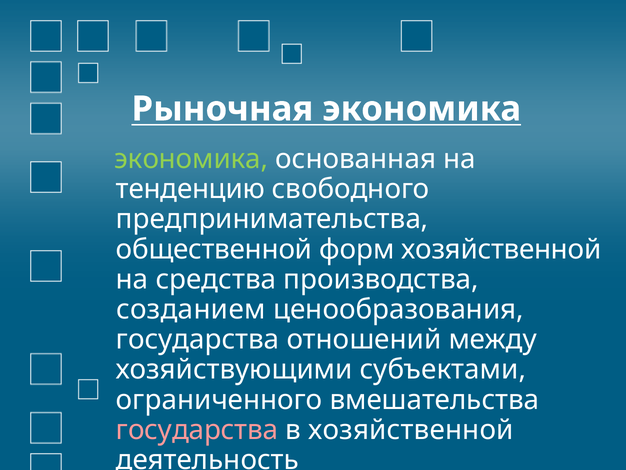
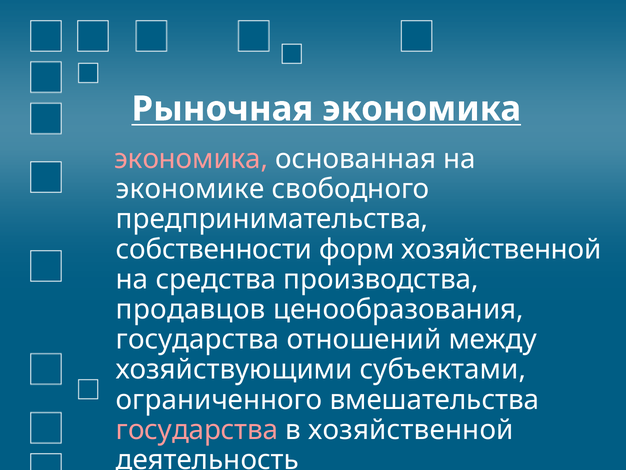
экономика colour: light green -> pink (191, 159)
тенденцию: тенденцию -> экономике (190, 189)
общественной: общественной -> собственности (214, 249)
созданием: созданием -> продавцов (191, 309)
